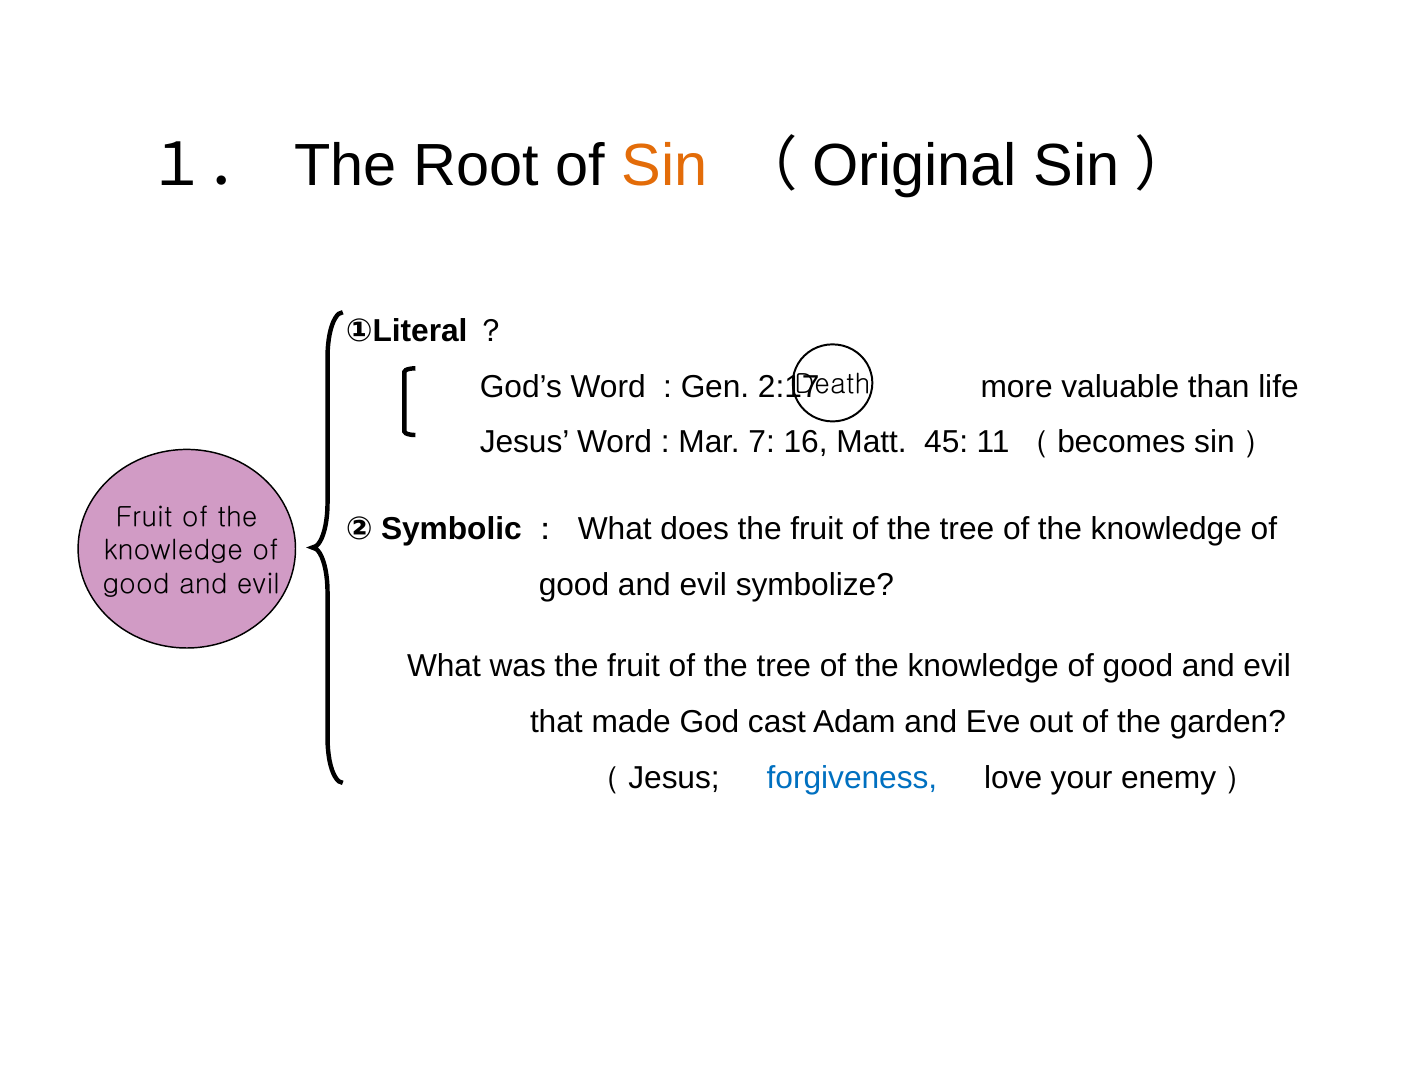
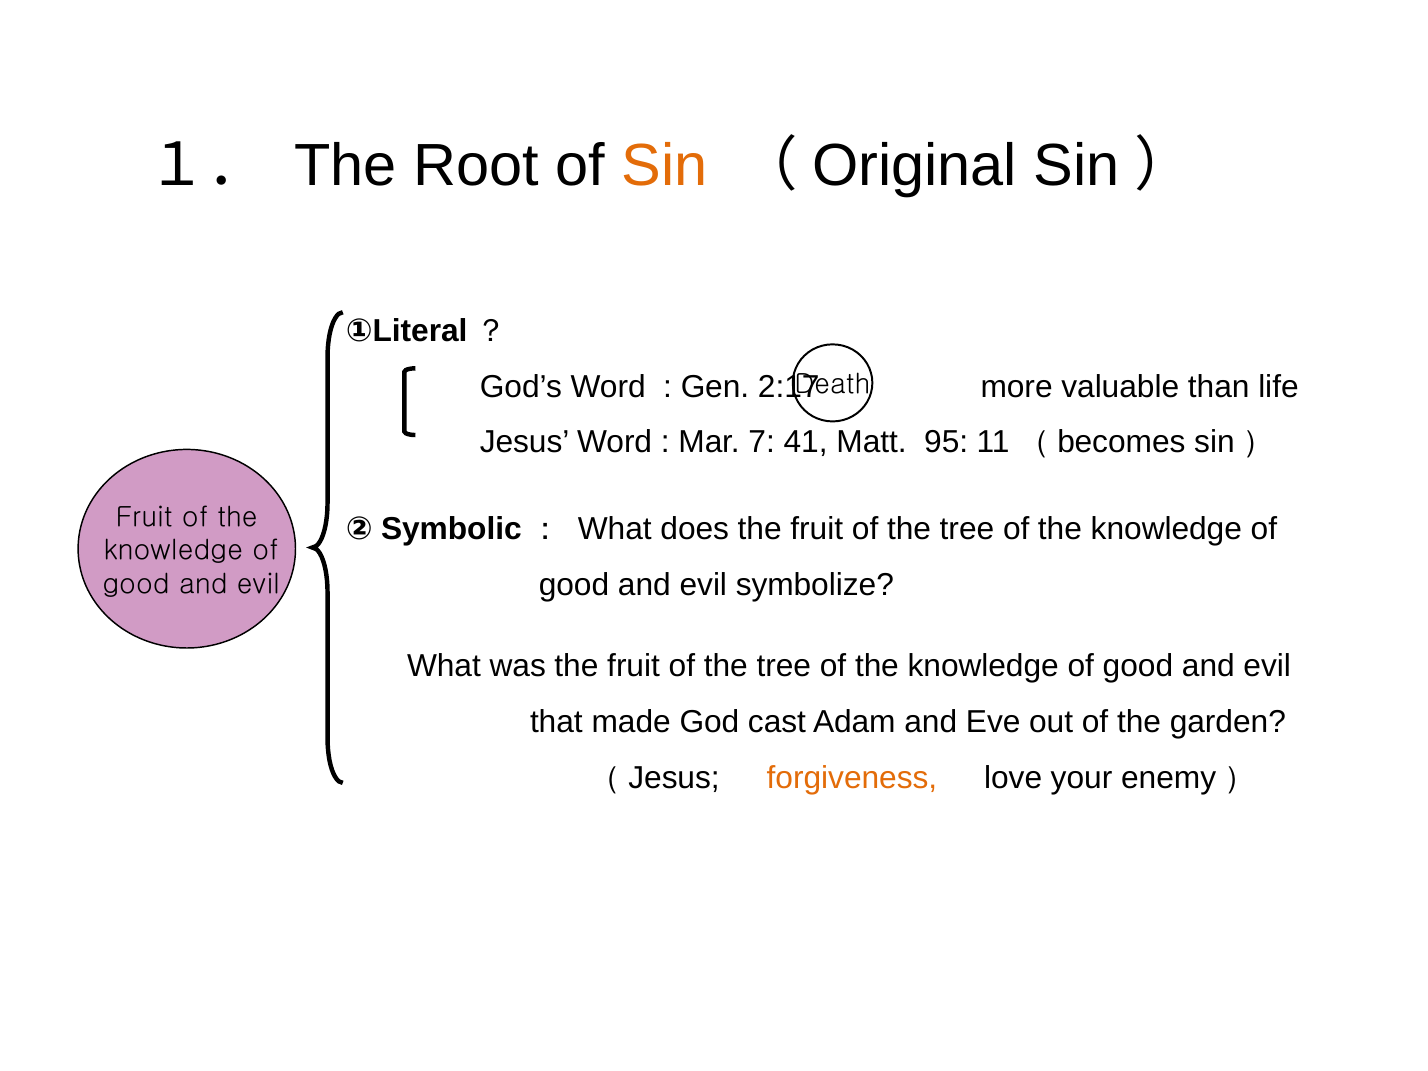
16: 16 -> 41 (806, 443)
45: 45 -> 95 (946, 443)
forgiveness colour: blue -> orange (852, 778)
